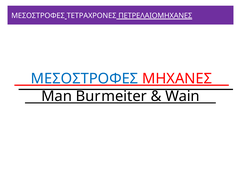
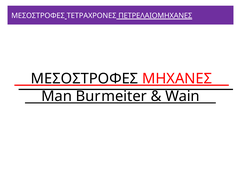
ΜΕΣΟΣΤΡΟΦΕΣ colour: blue -> black (85, 78)
